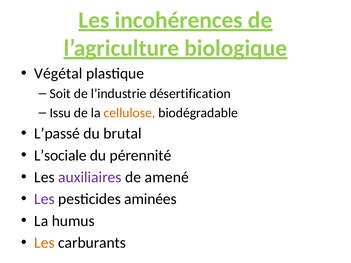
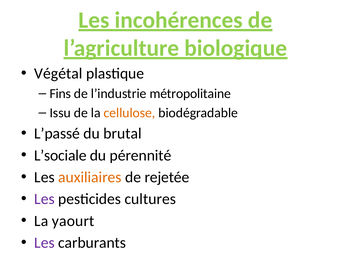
Soit: Soit -> Fins (60, 94)
désertification: désertification -> métropolitaine (190, 94)
auxiliaires colour: purple -> orange (90, 177)
amené: amené -> rejetée (167, 177)
aminées: aminées -> cultures (150, 199)
humus: humus -> yaourt (73, 221)
Les colour: orange -> purple (44, 243)
